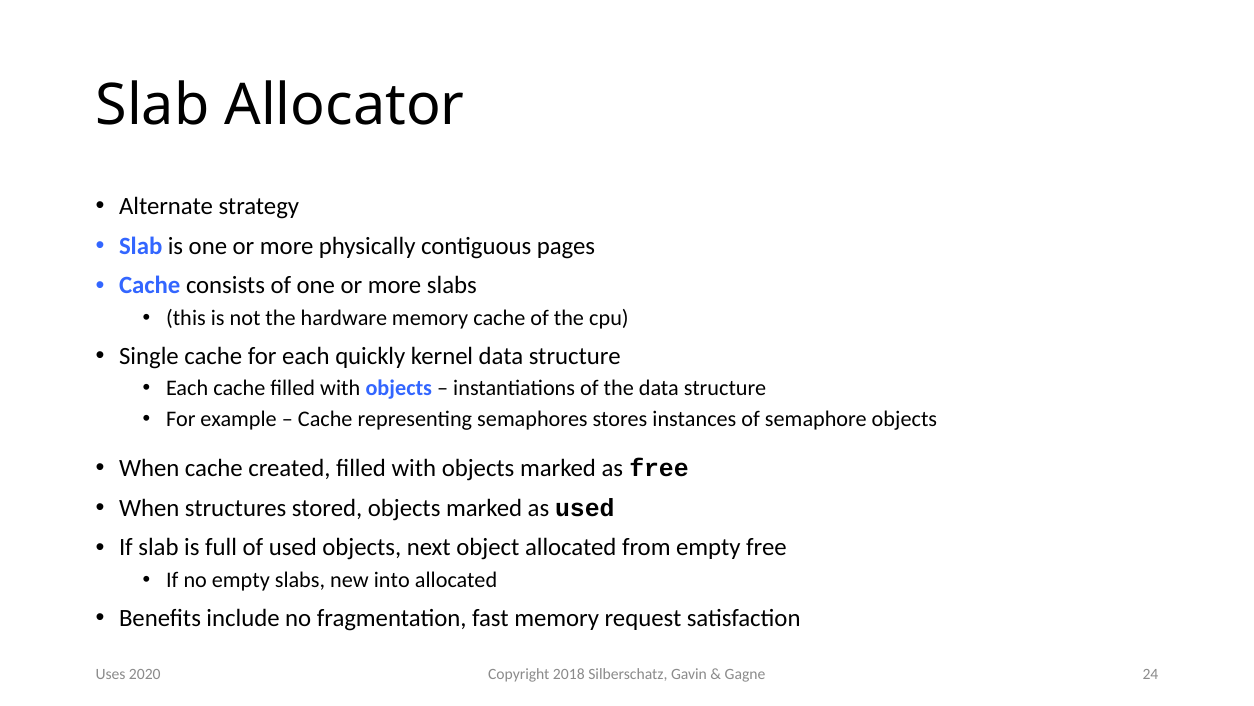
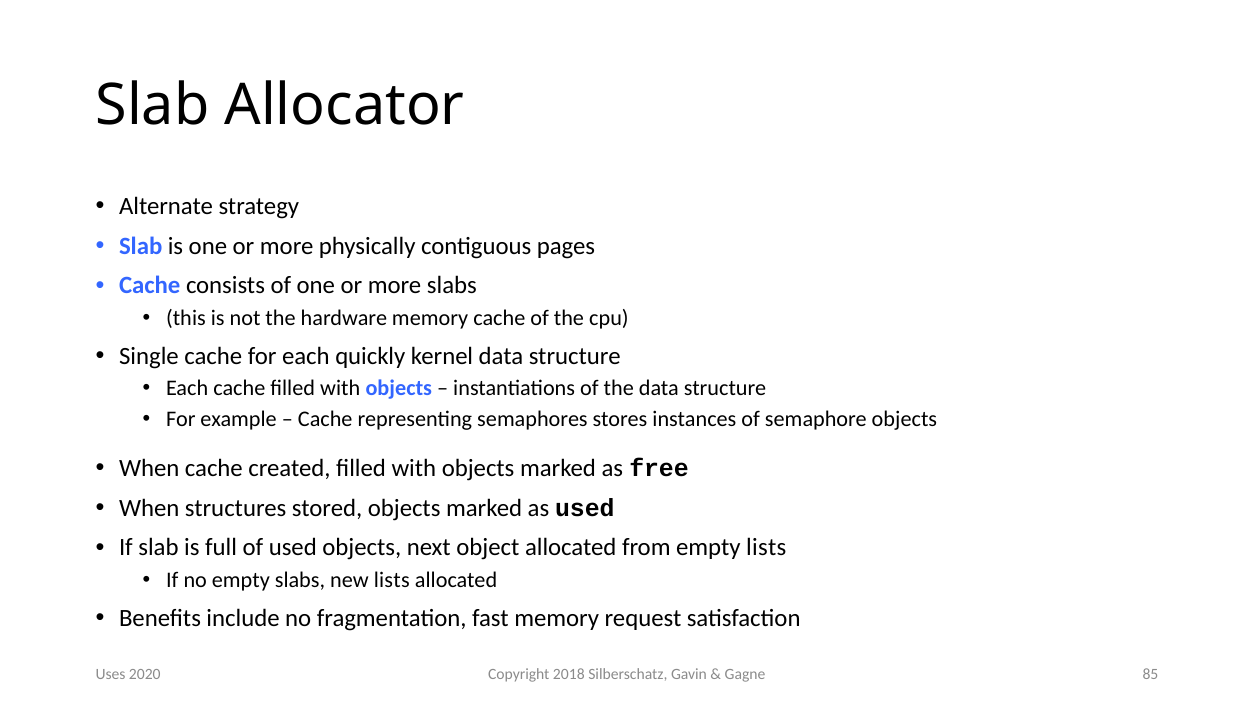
empty free: free -> lists (766, 547)
new into: into -> lists (392, 579)
24: 24 -> 85 (1150, 673)
